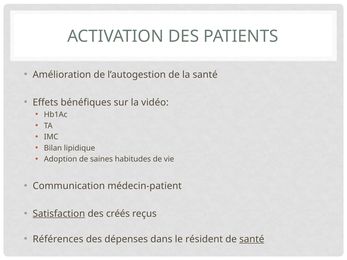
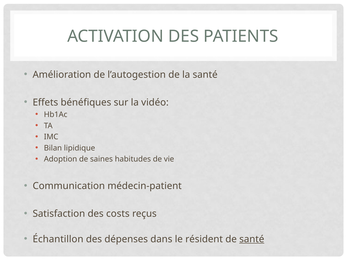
Satisfaction underline: present -> none (59, 214)
créés: créés -> costs (118, 214)
Références: Références -> Échantillon (58, 239)
